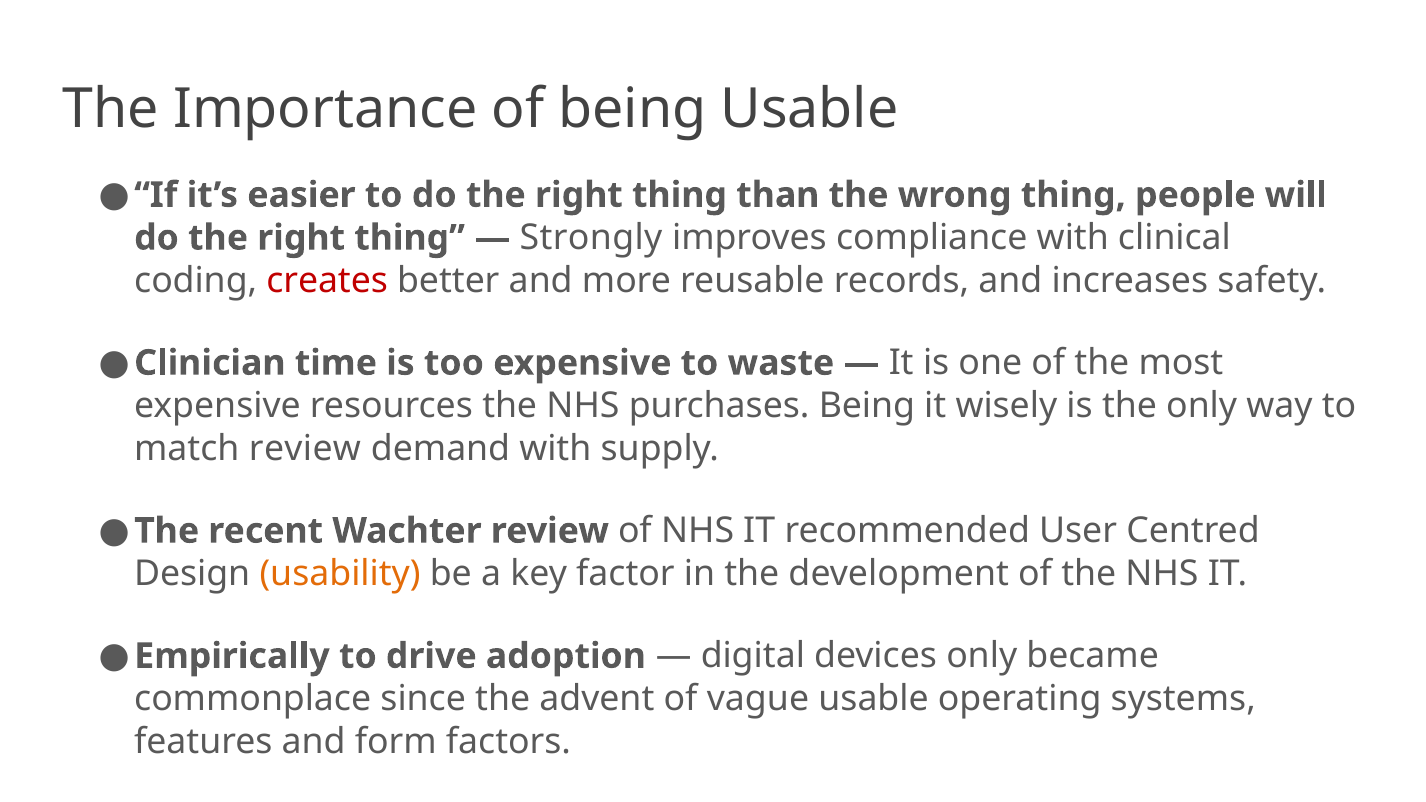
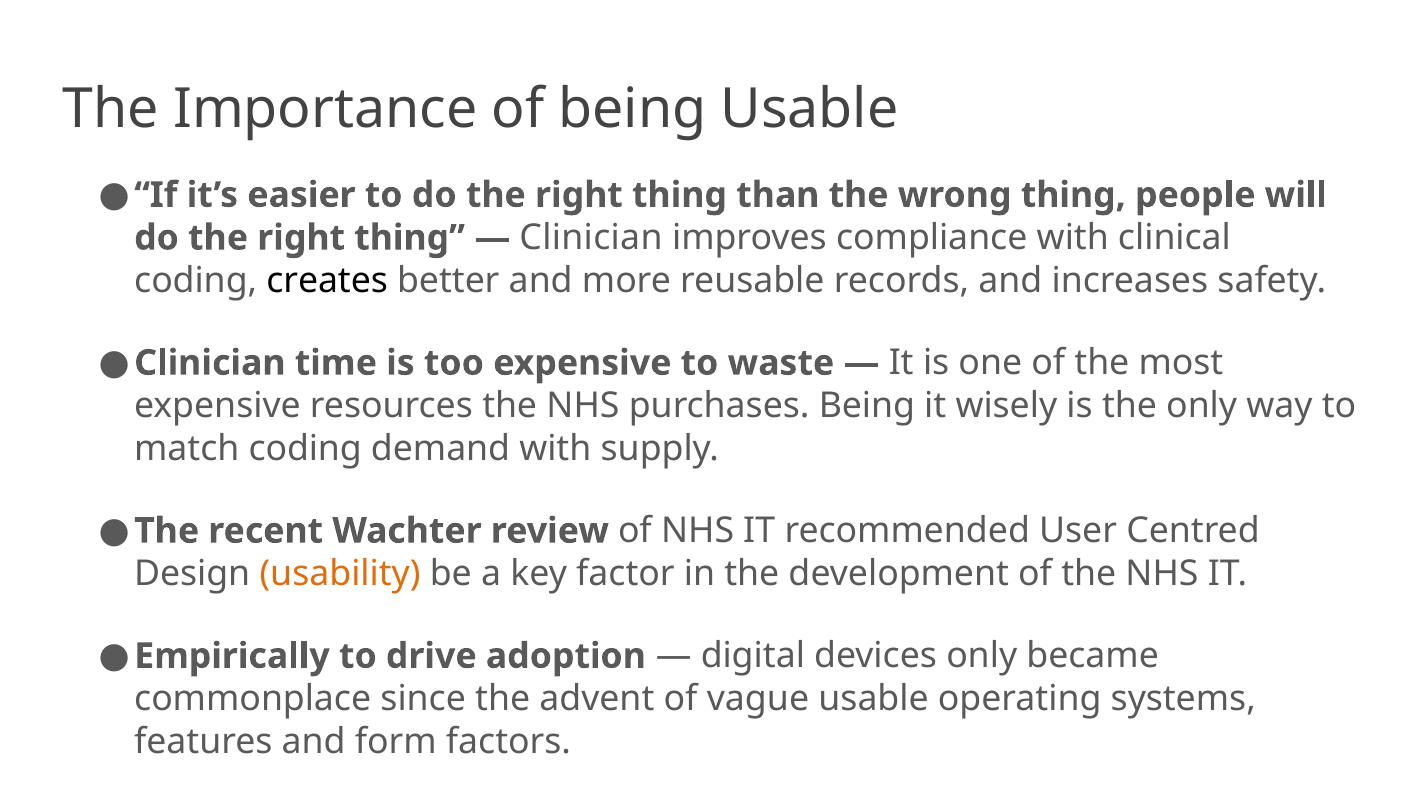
Strongly: Strongly -> Clinician (591, 238)
creates colour: red -> black (327, 281)
match review: review -> coding (305, 449)
